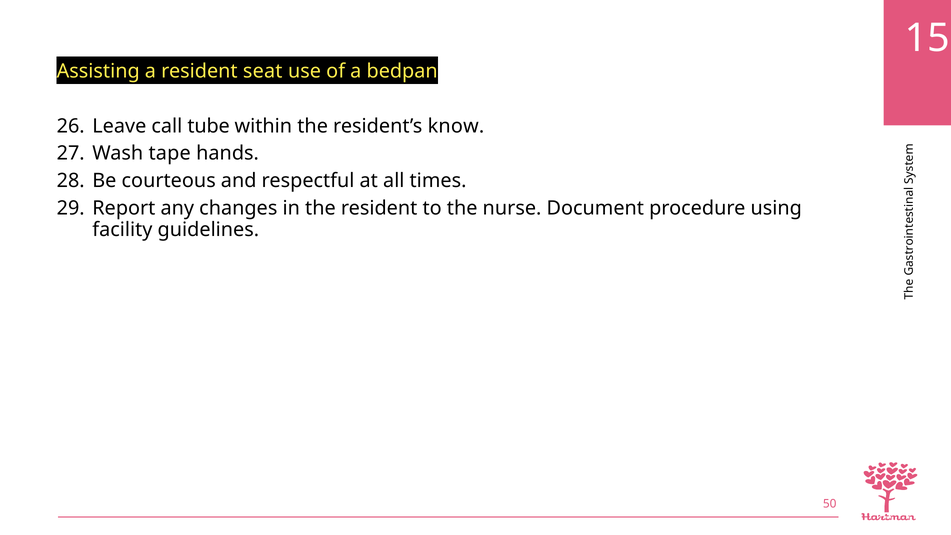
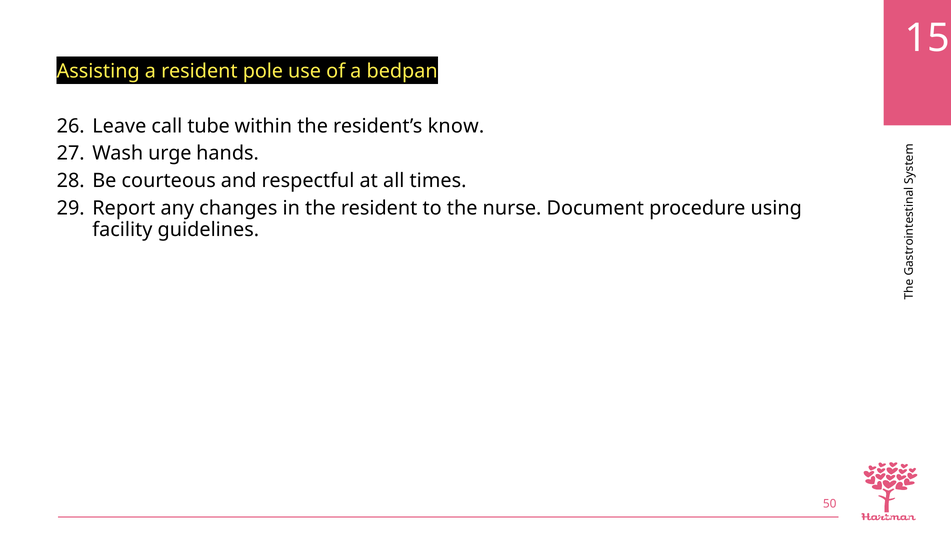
seat: seat -> pole (263, 71)
tape: tape -> urge (170, 153)
